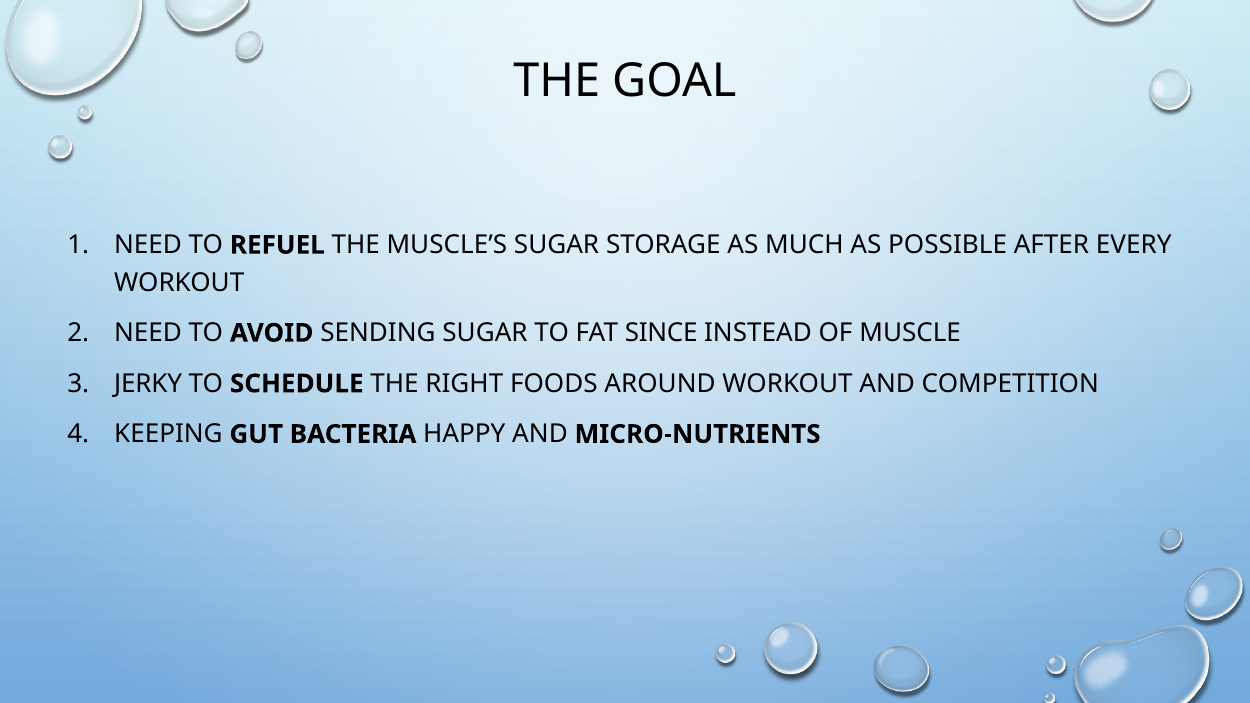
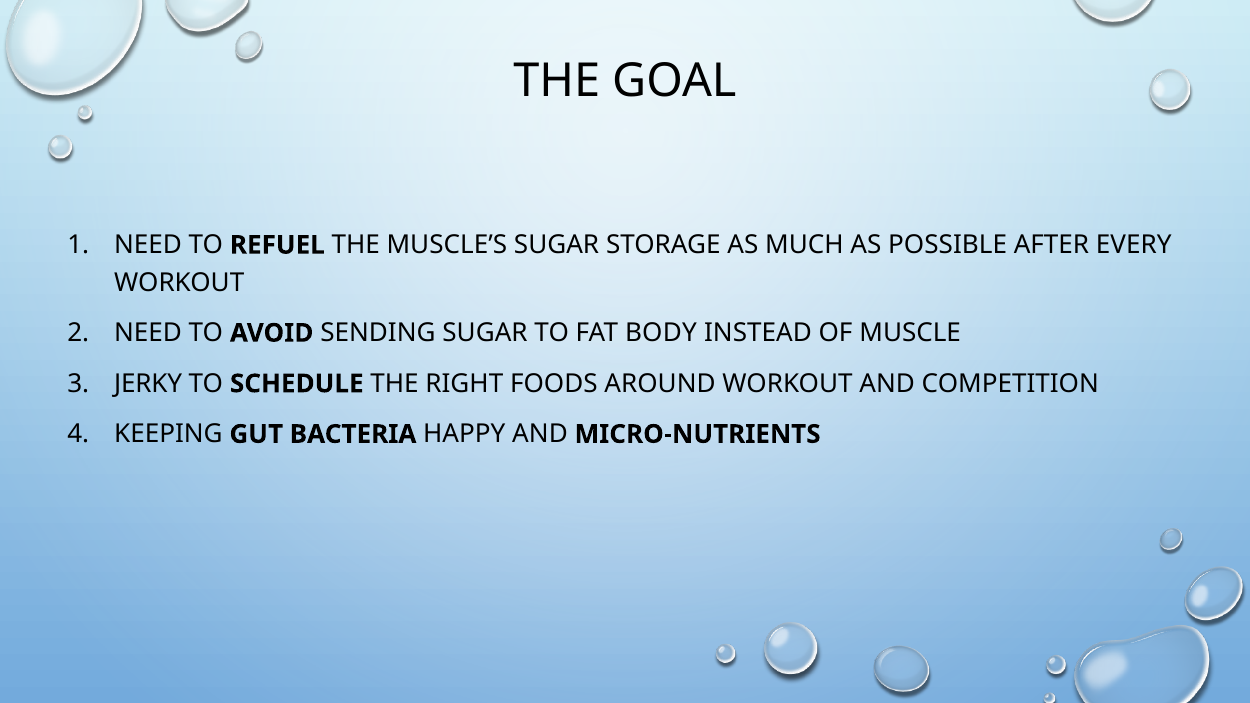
SINCE: SINCE -> BODY (661, 333)
